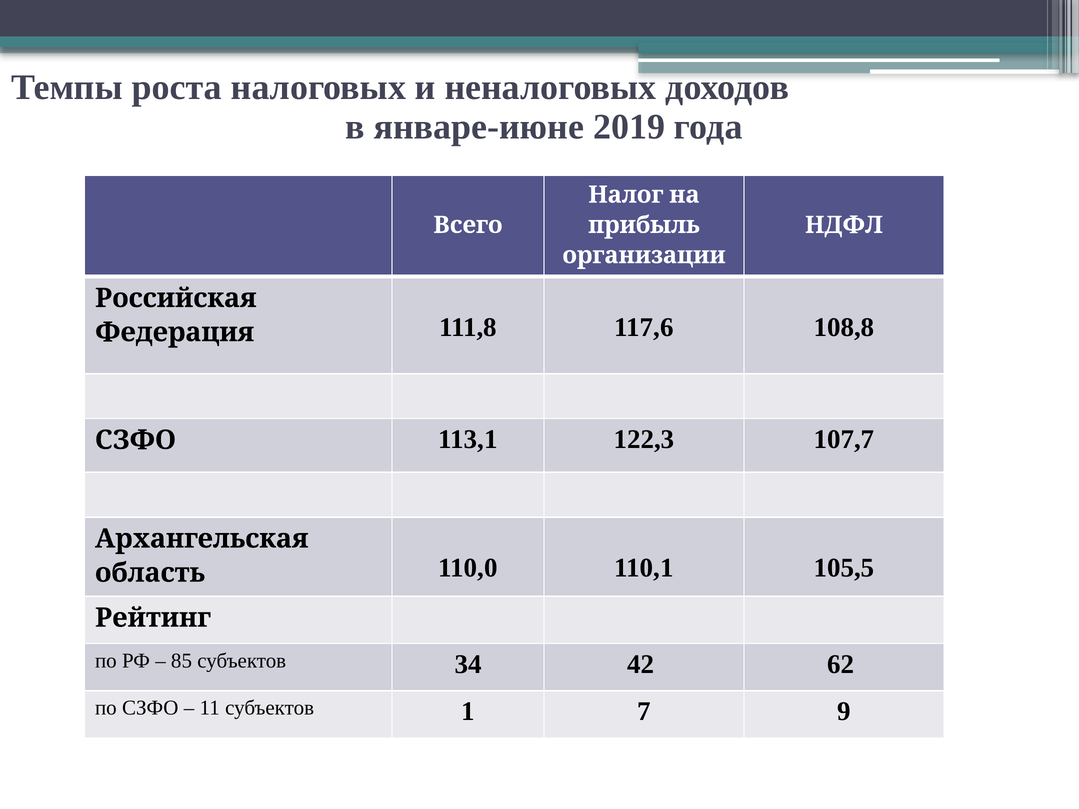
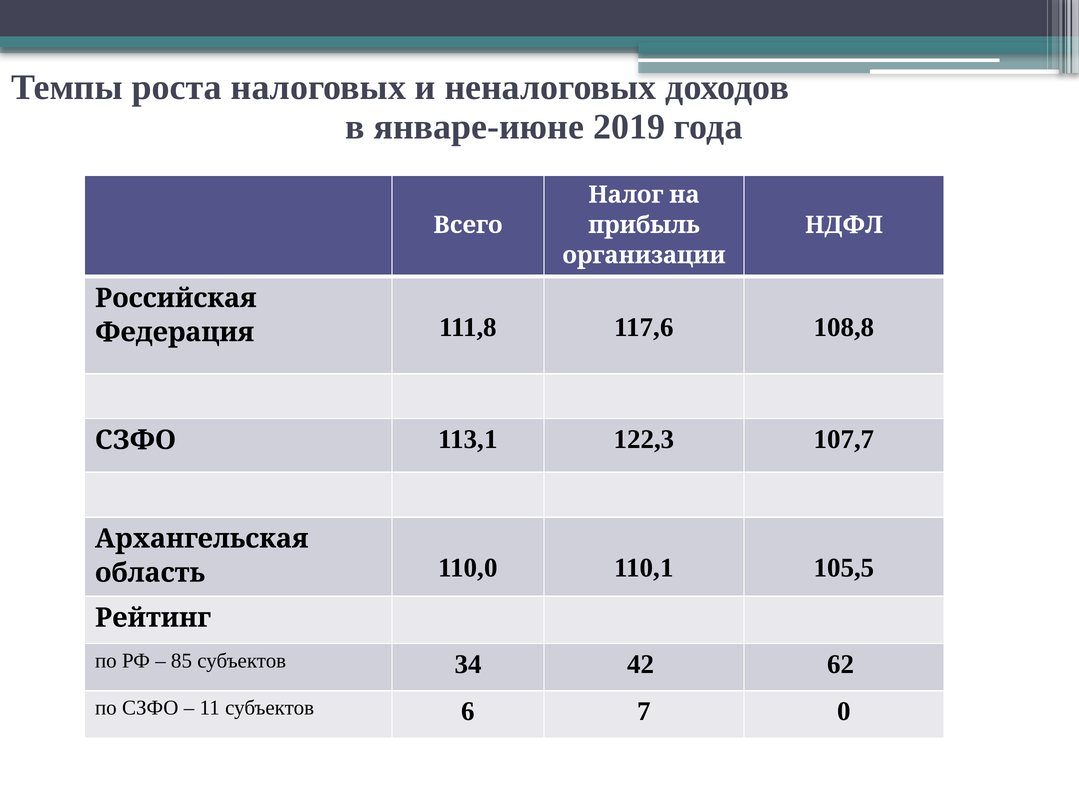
1: 1 -> 6 (468, 712)
9: 9 -> 0 (844, 712)
